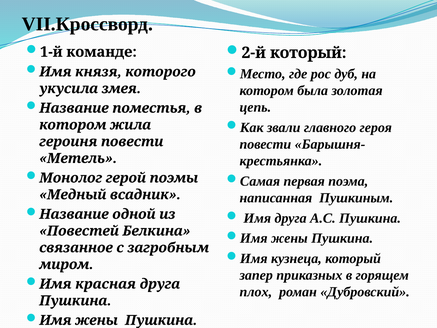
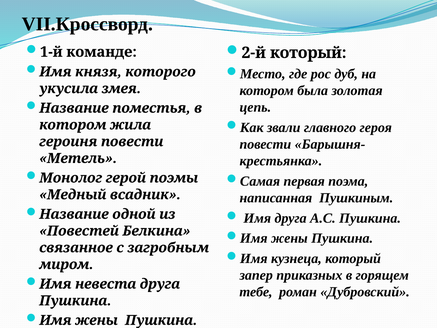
красная: красная -> невеста (106, 284)
плох: плох -> тебе (256, 292)
